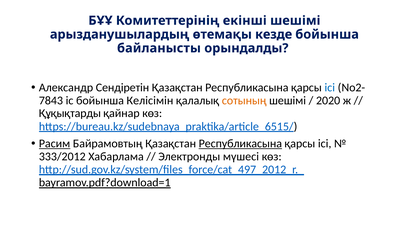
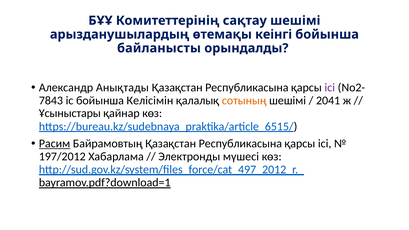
екінші: екінші -> сақтау (245, 21)
кезде: кезде -> кеінгі (274, 34)
Сендіретін: Сендіретін -> Анықтады (122, 88)
ісі colour: blue -> purple (330, 88)
2020: 2020 -> 2041 (328, 101)
Құқықтарды: Құқықтарды -> Ұсыныстары (70, 113)
Республикасына underline: present -> none (240, 144)
333/2012: 333/2012 -> 197/2012 (62, 157)
